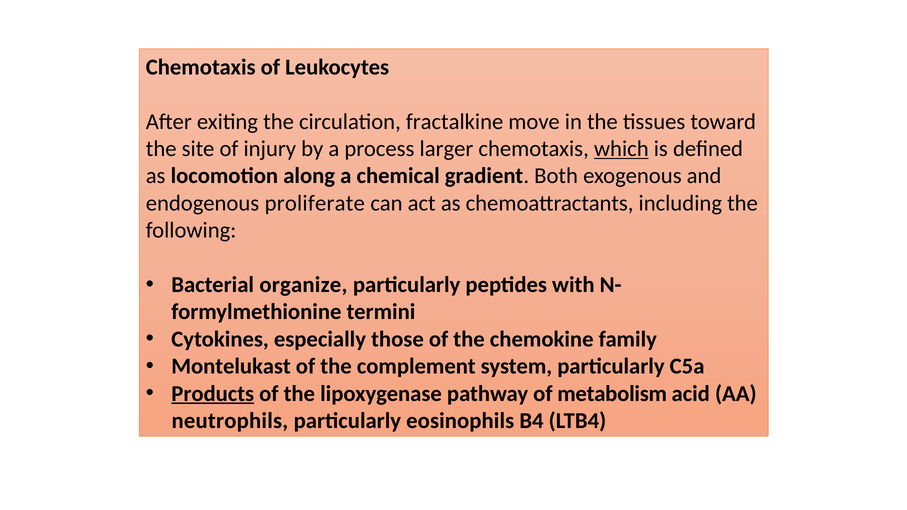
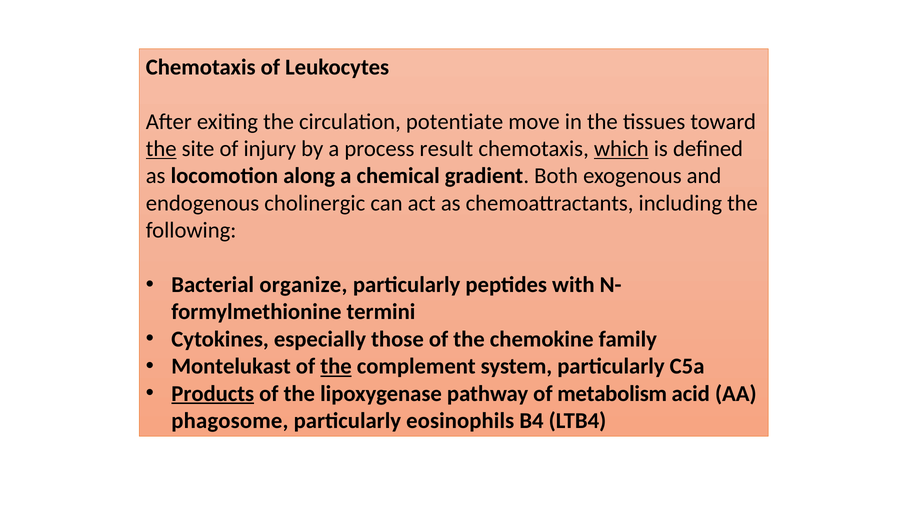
fractalkine: fractalkine -> potentiate (455, 122)
the underline: none -> present (161, 149)
larger: larger -> result (446, 149)
proliferate: proliferate -> cholinergic (315, 203)
the underline: none -> present (336, 367)
neutrophils: neutrophils -> phagosome (230, 421)
